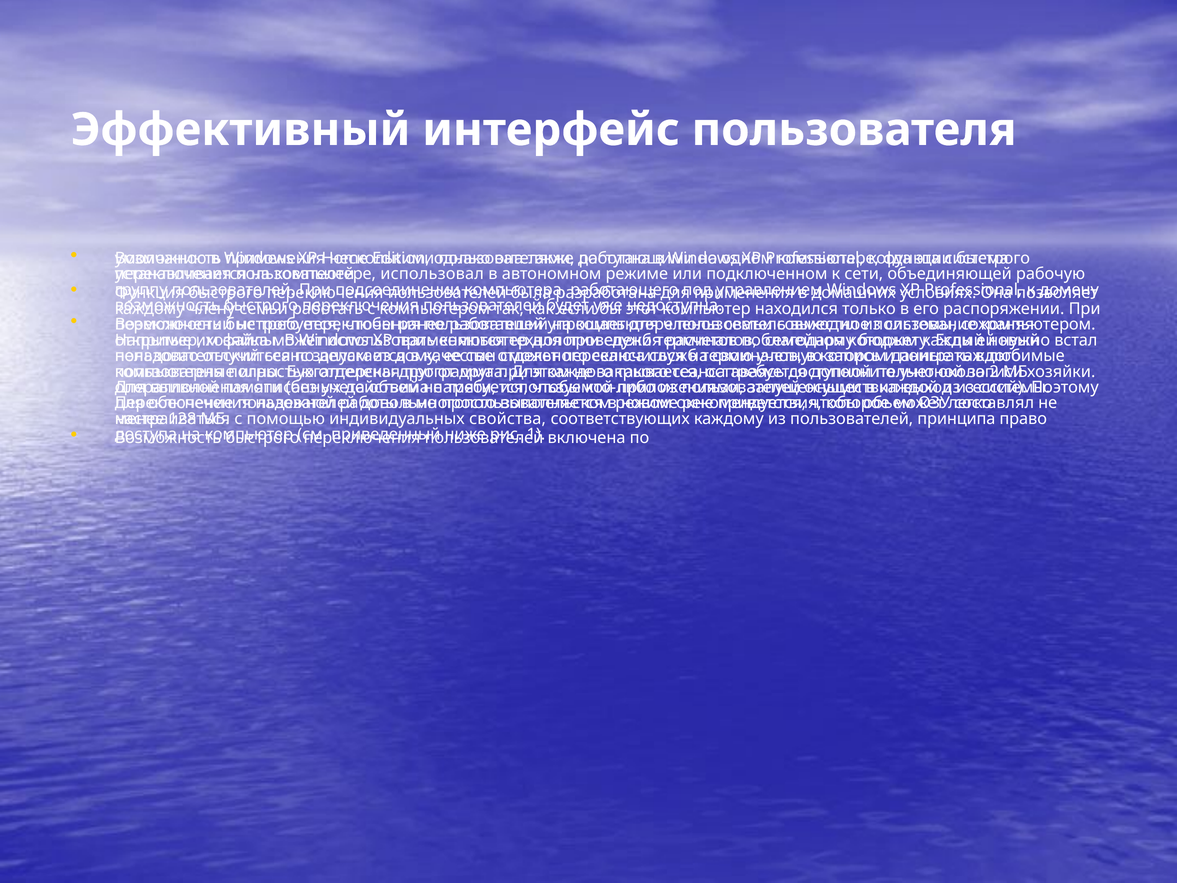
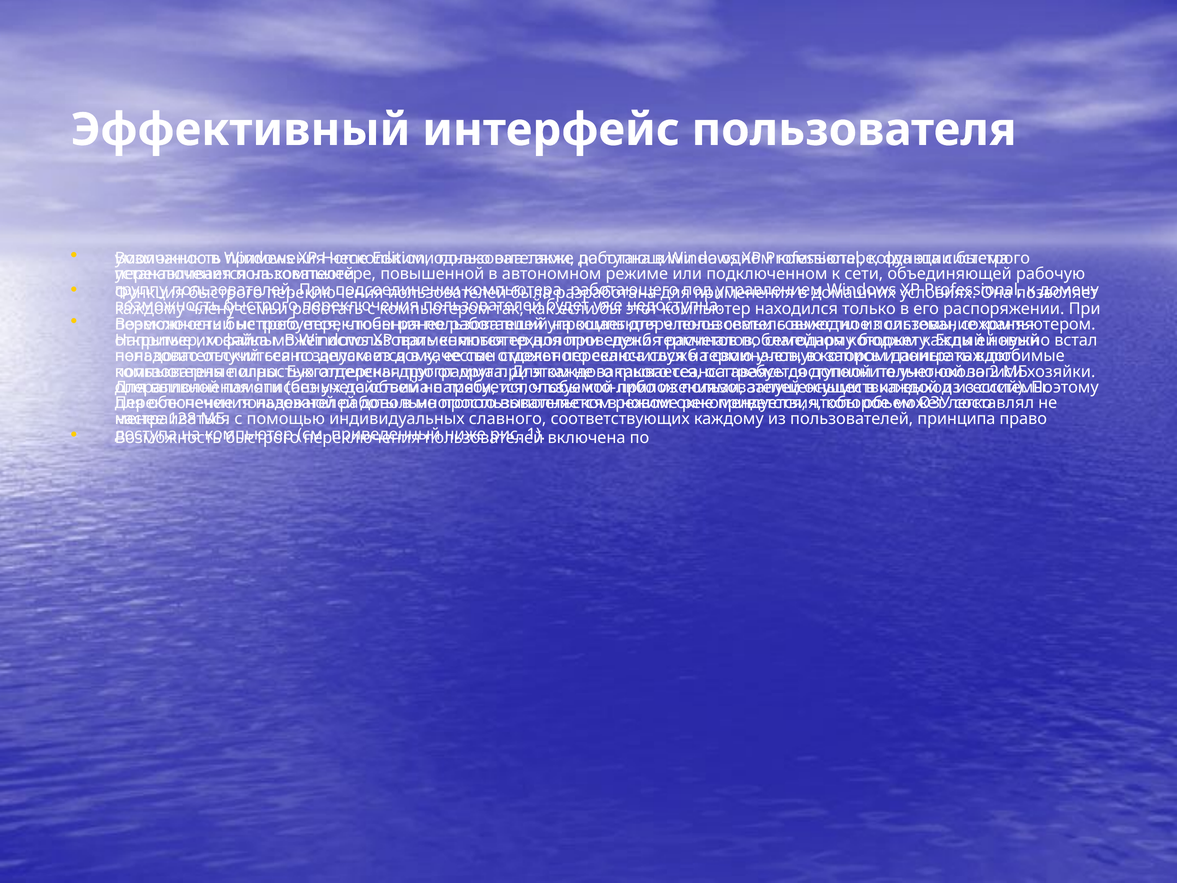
использовал: использовал -> повышенной (432, 274)
свойства: свойства -> славного (508, 419)
